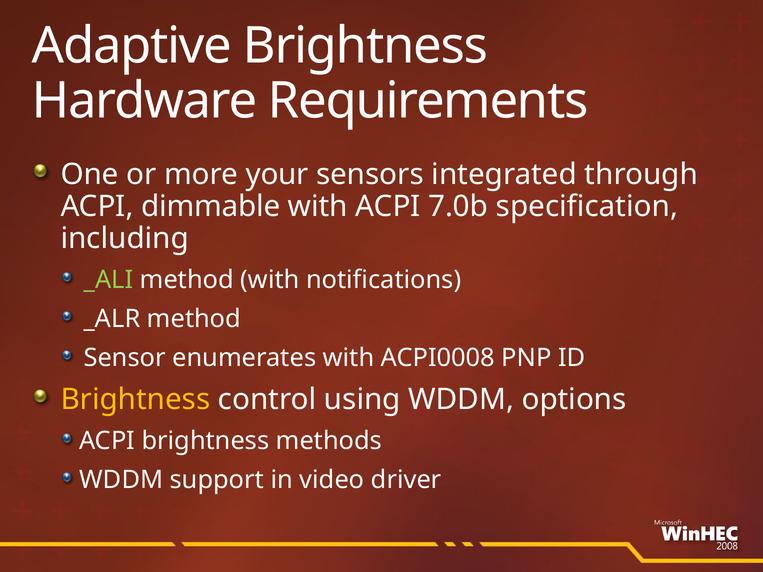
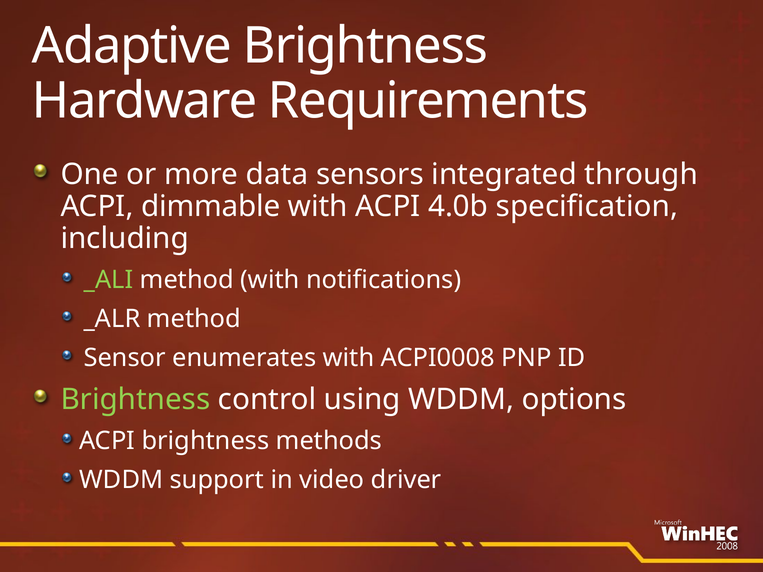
your: your -> data (277, 175)
7.0b: 7.0b -> 4.0b (458, 207)
Brightness colour: yellow -> light green (135, 400)
